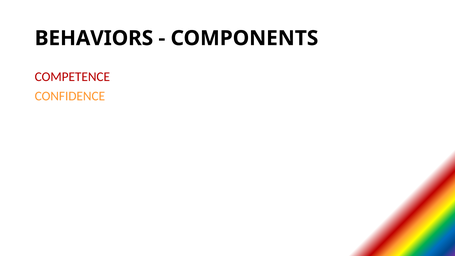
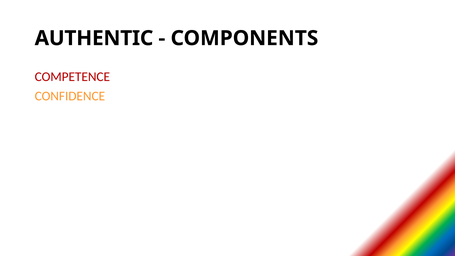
BEHAVIORS: BEHAVIORS -> AUTHENTIC (94, 38)
